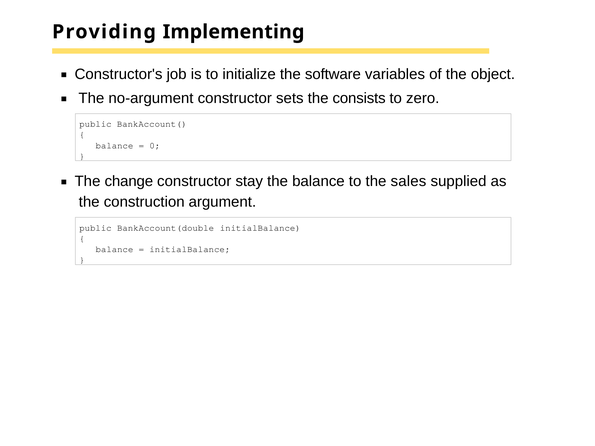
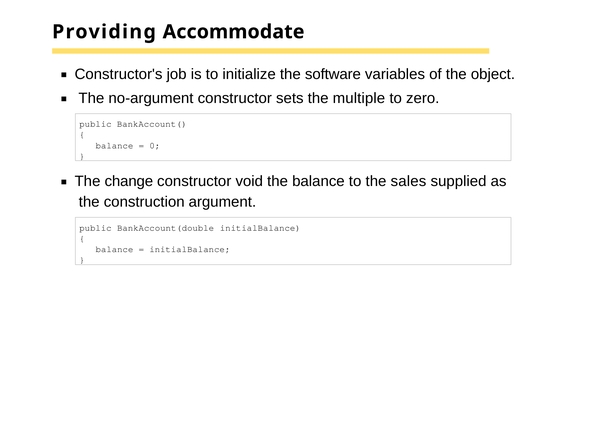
Implementing: Implementing -> Accommodate (234, 32)
consists: consists -> multiple (359, 98)
stay: stay -> void (249, 181)
